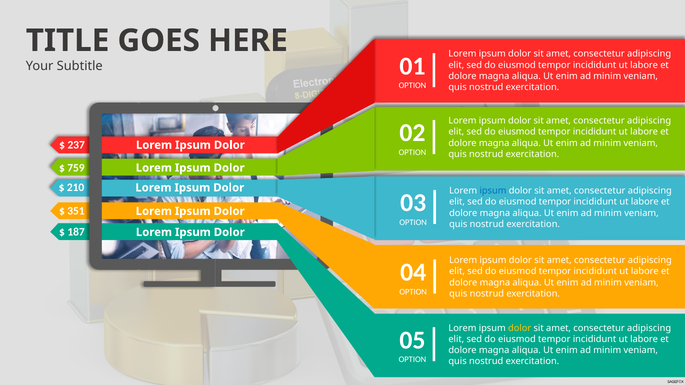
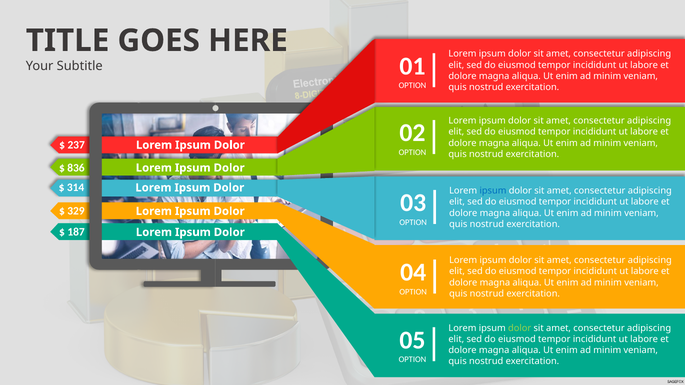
759: 759 -> 836 (76, 168)
210: 210 -> 314 (76, 188)
351: 351 -> 329 (76, 211)
dolor colour: yellow -> light green (520, 328)
